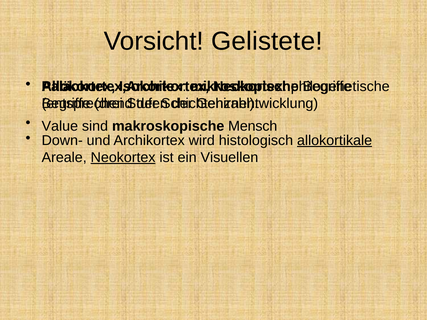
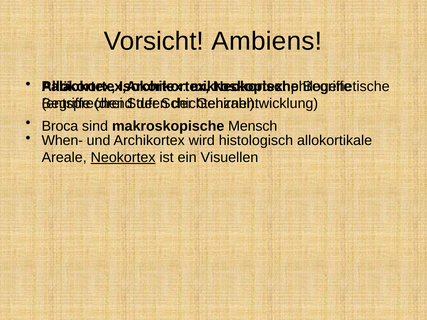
Gelistete: Gelistete -> Ambiens (267, 41)
Value: Value -> Broca (60, 126)
Down-: Down- -> When- (62, 140)
allokortikale underline: present -> none (335, 140)
